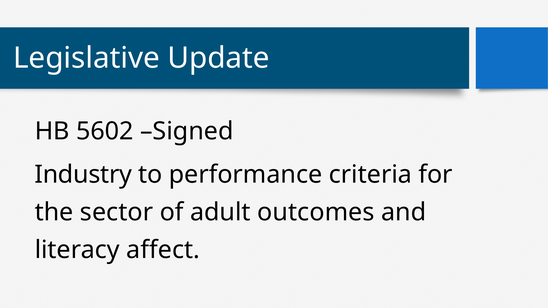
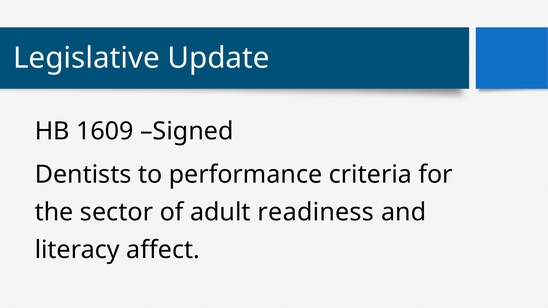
5602: 5602 -> 1609 (105, 131)
Industry: Industry -> Dentists (83, 175)
outcomes: outcomes -> readiness (316, 212)
